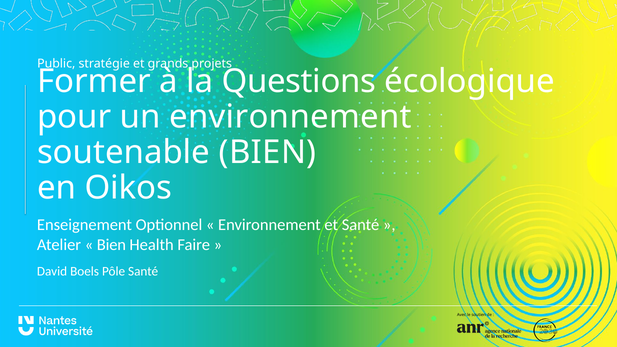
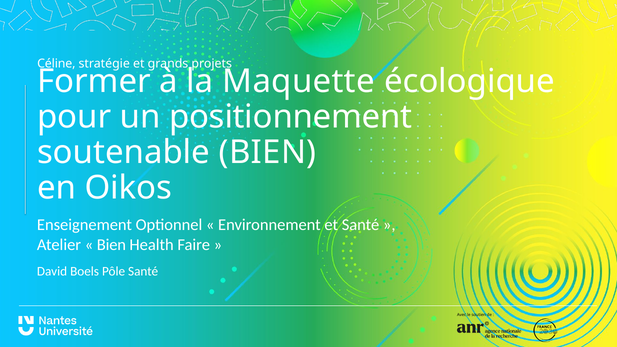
Public: Public -> Céline (56, 64)
Questions: Questions -> Maquette (299, 81)
un environnement: environnement -> positionnement (291, 117)
